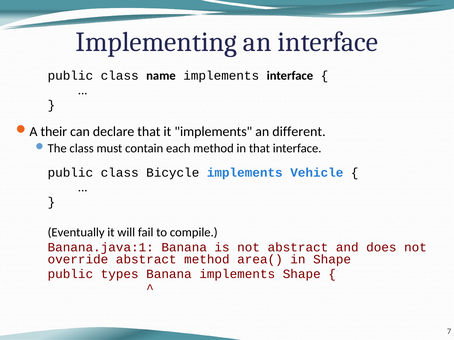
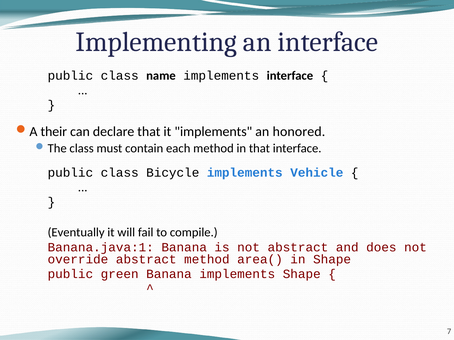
different: different -> honored (299, 132)
types: types -> green (120, 275)
